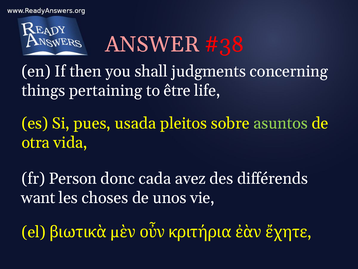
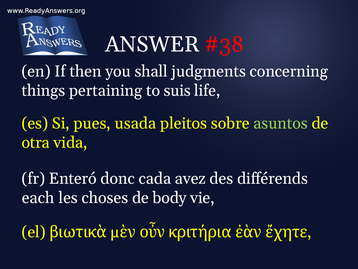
ANSWER colour: pink -> white (152, 44)
être: être -> suis (177, 90)
Person: Person -> Enteró (73, 178)
want: want -> each (38, 197)
unos: unos -> body (170, 197)
